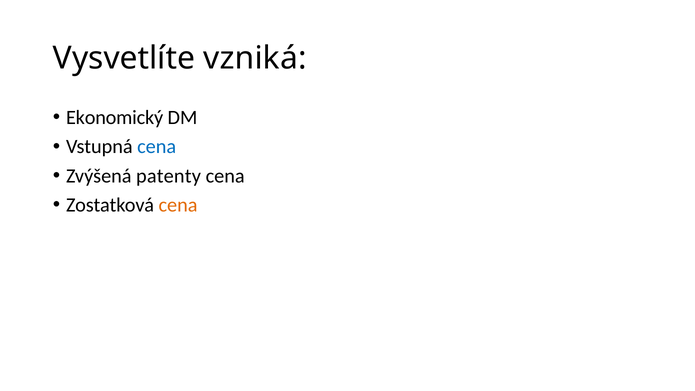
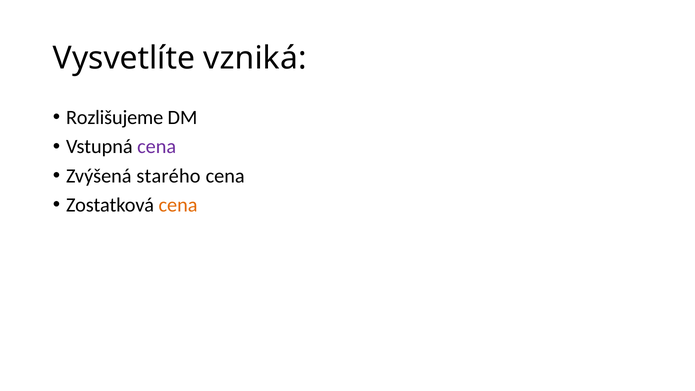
Ekonomický: Ekonomický -> Rozlišujeme (115, 118)
cena colour: blue -> purple (157, 147)
patenty: patenty -> starého (168, 176)
